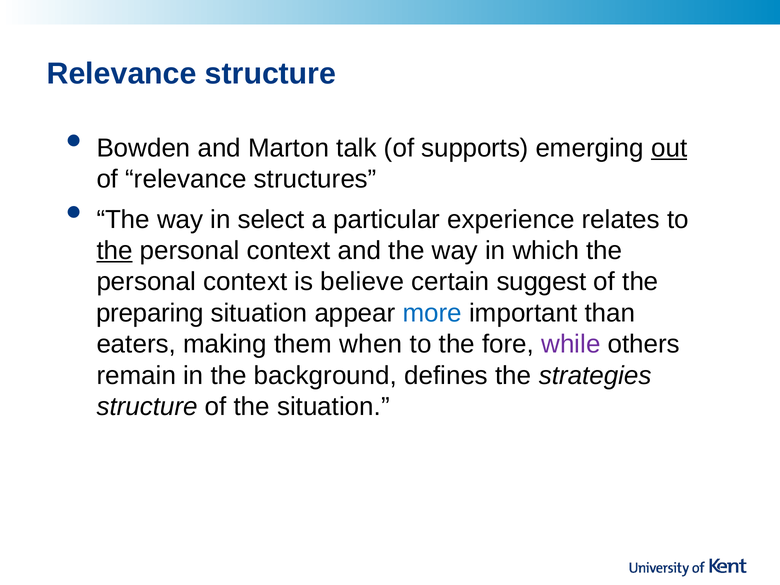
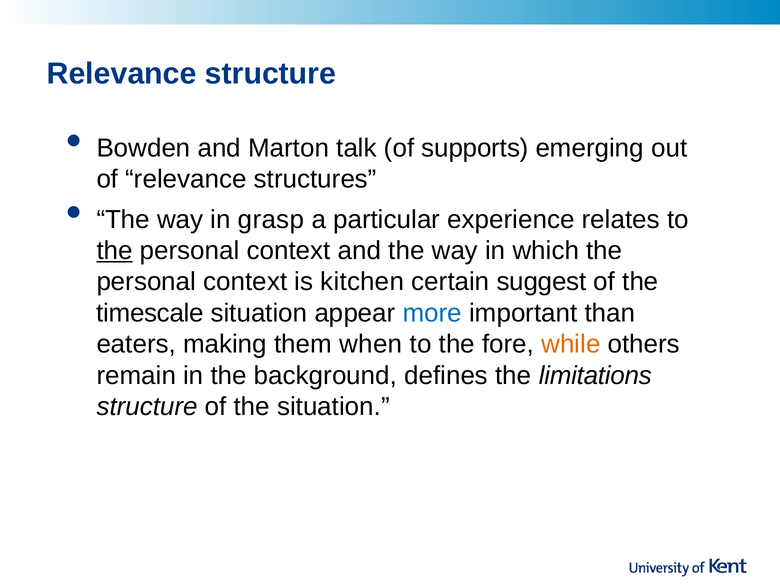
out underline: present -> none (669, 148)
select: select -> grasp (271, 219)
believe: believe -> kitchen (362, 282)
preparing: preparing -> timescale (150, 313)
while colour: purple -> orange (571, 344)
strategies: strategies -> limitations (595, 375)
